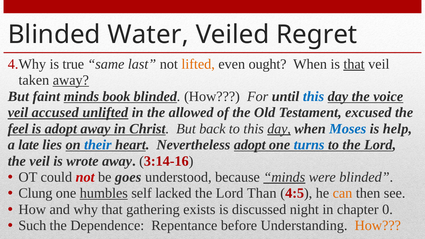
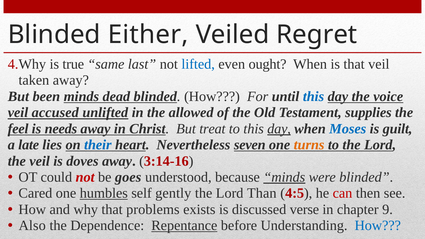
Water: Water -> Either (148, 35)
lifted colour: orange -> blue (198, 64)
that underline: present -> none (354, 64)
away underline: present -> none (71, 80)
faint: faint -> been (46, 96)
book: book -> dead (116, 96)
excused: excused -> supplies (368, 113)
is adopt: adopt -> needs (61, 129)
back: back -> treat (212, 129)
help: help -> guilt (398, 129)
Nevertheless adopt: adopt -> seven (250, 145)
turns colour: blue -> orange (309, 145)
wrote: wrote -> doves (82, 161)
Clung: Clung -> Cared (35, 193)
lacked: lacked -> gently (173, 193)
can colour: orange -> red (343, 193)
gathering: gathering -> problems (153, 209)
night: night -> verse (304, 209)
0: 0 -> 9 (387, 209)
Such: Such -> Also (32, 226)
Repentance underline: none -> present (184, 226)
How colour: orange -> blue (378, 226)
